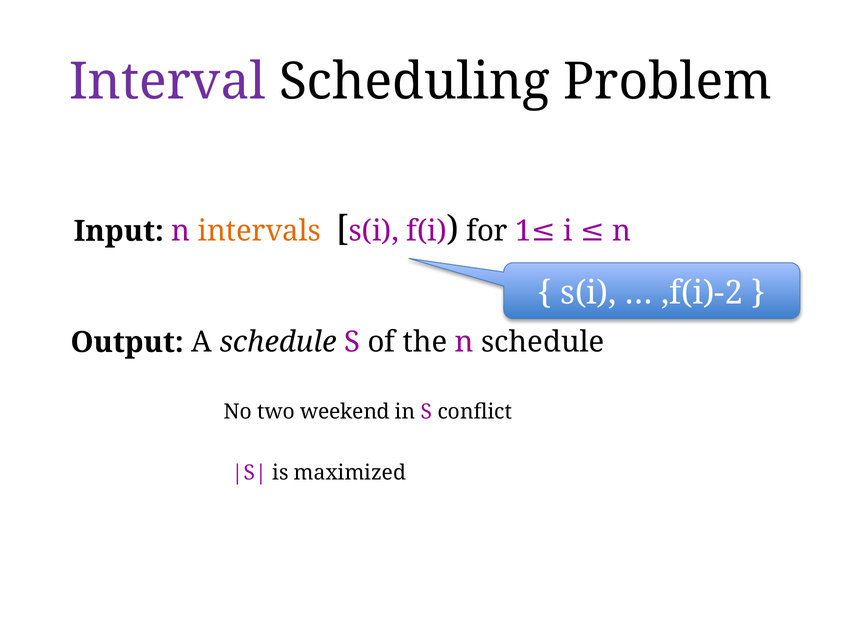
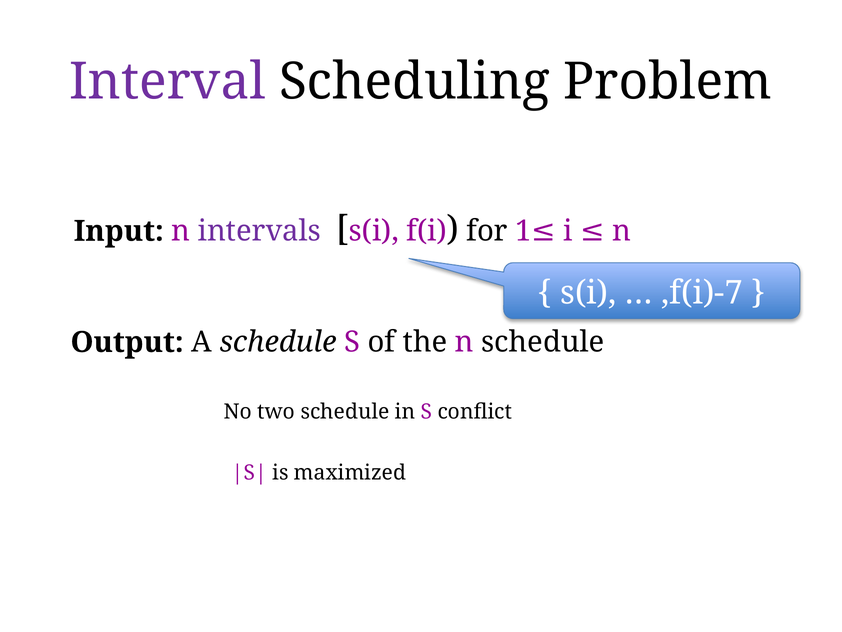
intervals colour: orange -> purple (259, 231)
,f(i)-2: ,f(i)-2 -> ,f(i)-7 (702, 293)
two weekend: weekend -> schedule (345, 412)
